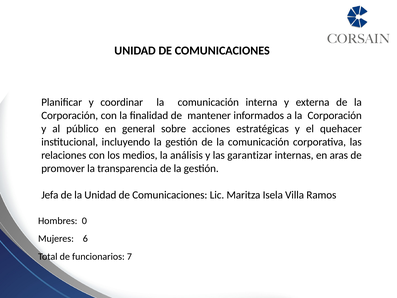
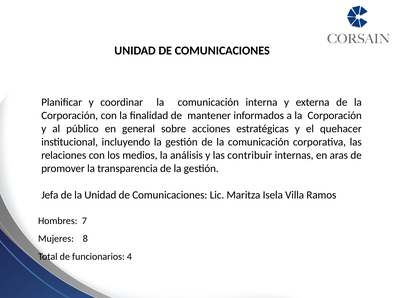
garantizar: garantizar -> contribuir (250, 155)
0: 0 -> 7 (84, 221)
6: 6 -> 8 (85, 238)
7: 7 -> 4 (129, 256)
